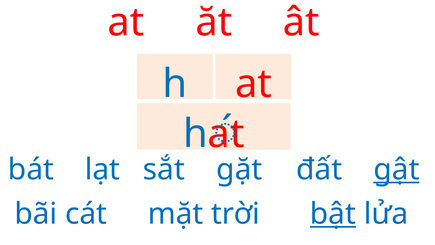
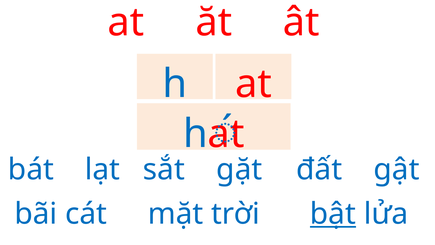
gật underline: present -> none (396, 170)
